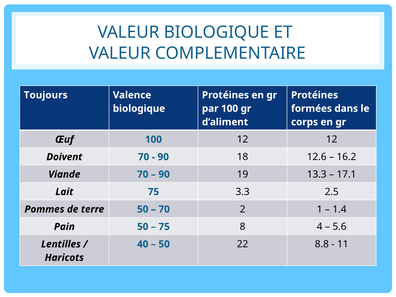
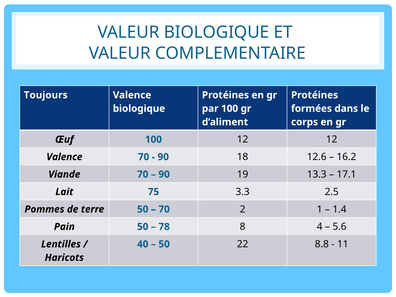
Doivent: Doivent -> Valence (64, 157)
75: 75 -> 78 (164, 227)
